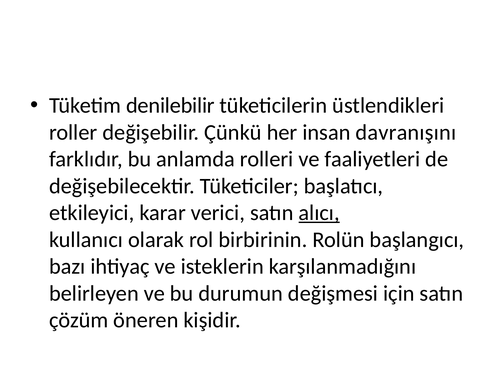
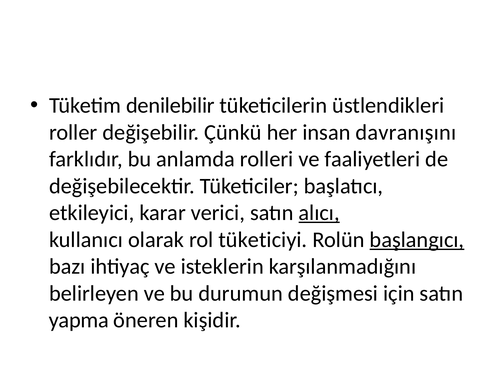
birbirinin: birbirinin -> tüketiciyi (263, 240)
başlangıcı underline: none -> present (417, 240)
çözüm: çözüm -> yapma (79, 320)
